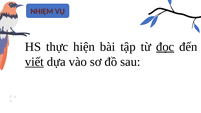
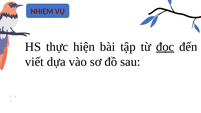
viết underline: present -> none (34, 62)
